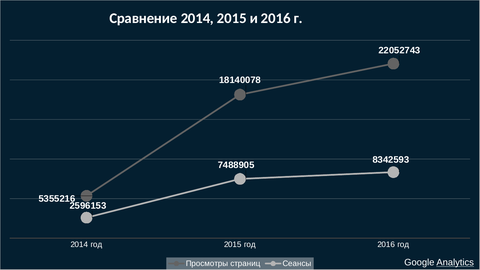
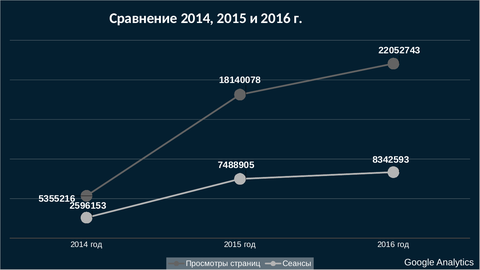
Analytics underline: present -> none (455, 262)
